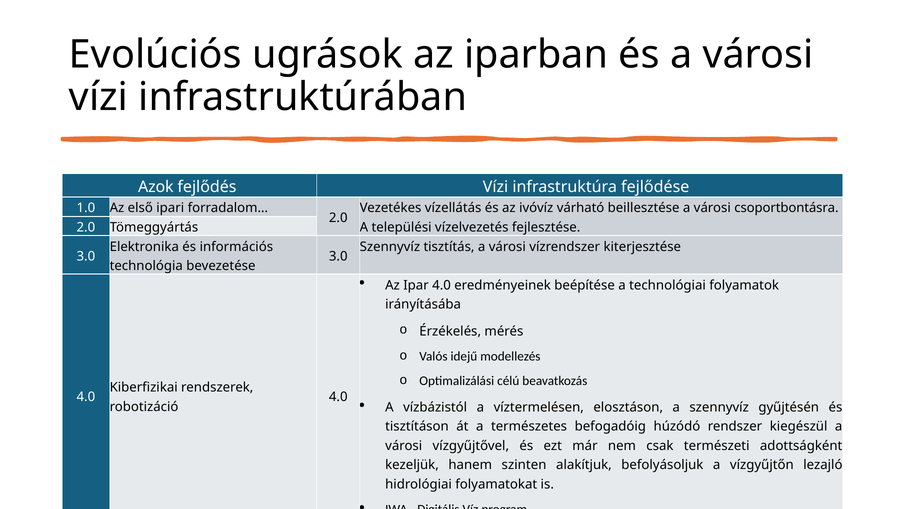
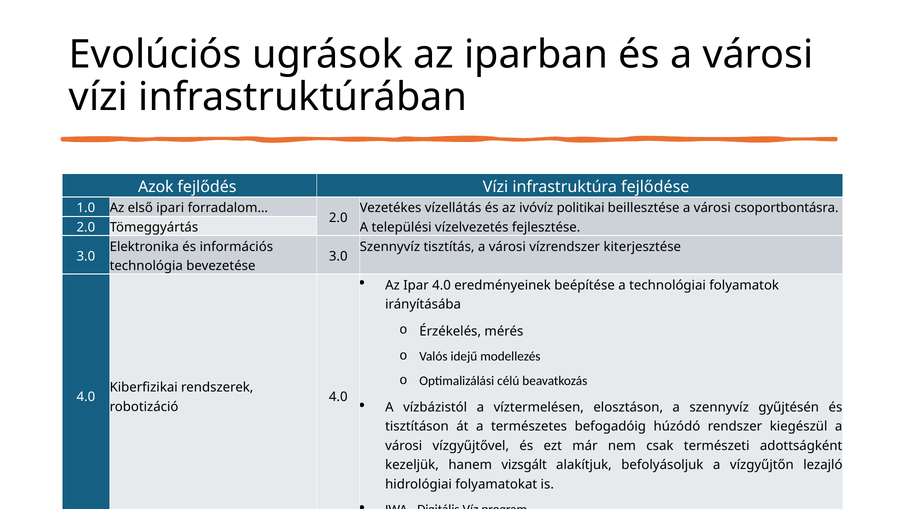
várható: várható -> politikai (581, 208)
szinten: szinten -> vizsgált (524, 465)
